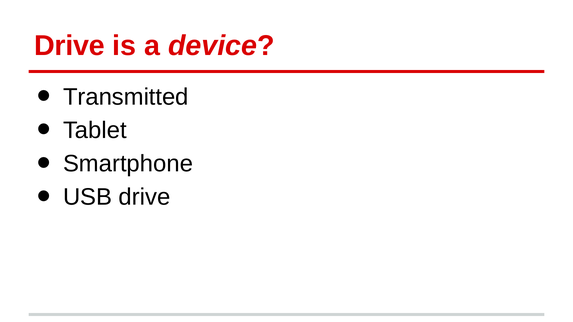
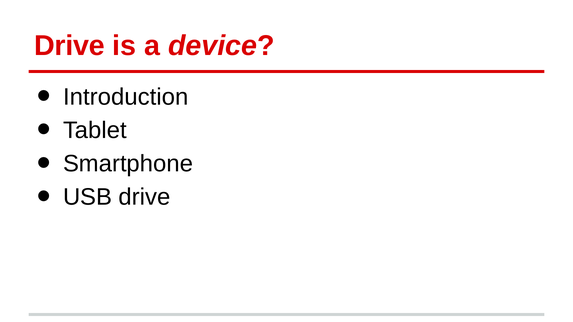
Transmitted: Transmitted -> Introduction (126, 97)
